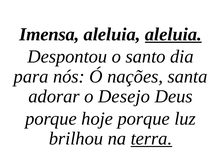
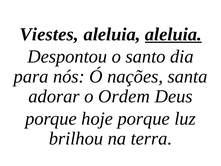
Imensa: Imensa -> Viestes (49, 34)
Desejo: Desejo -> Ordem (124, 96)
terra underline: present -> none (151, 138)
